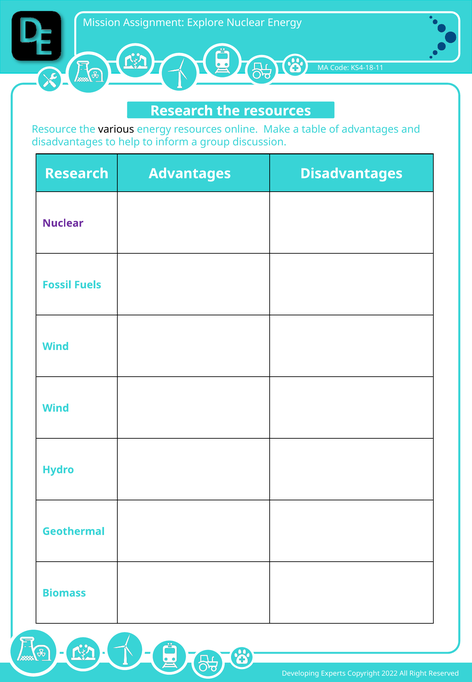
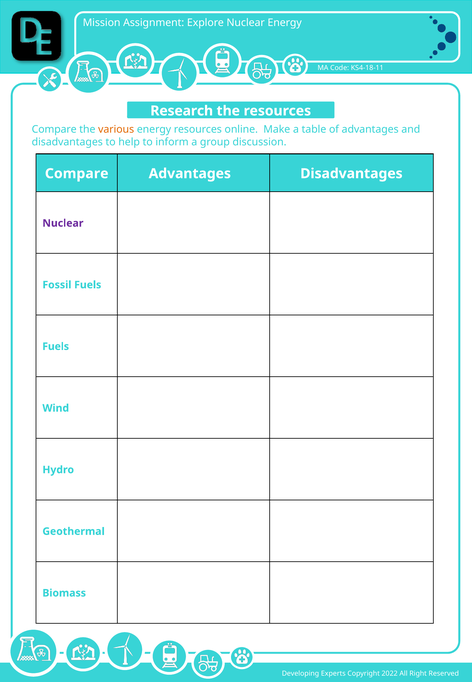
Resource: Resource -> Compare (54, 129)
various colour: black -> orange (116, 129)
Research: Research -> Compare (77, 174)
Wind: Wind -> Fuels (56, 346)
